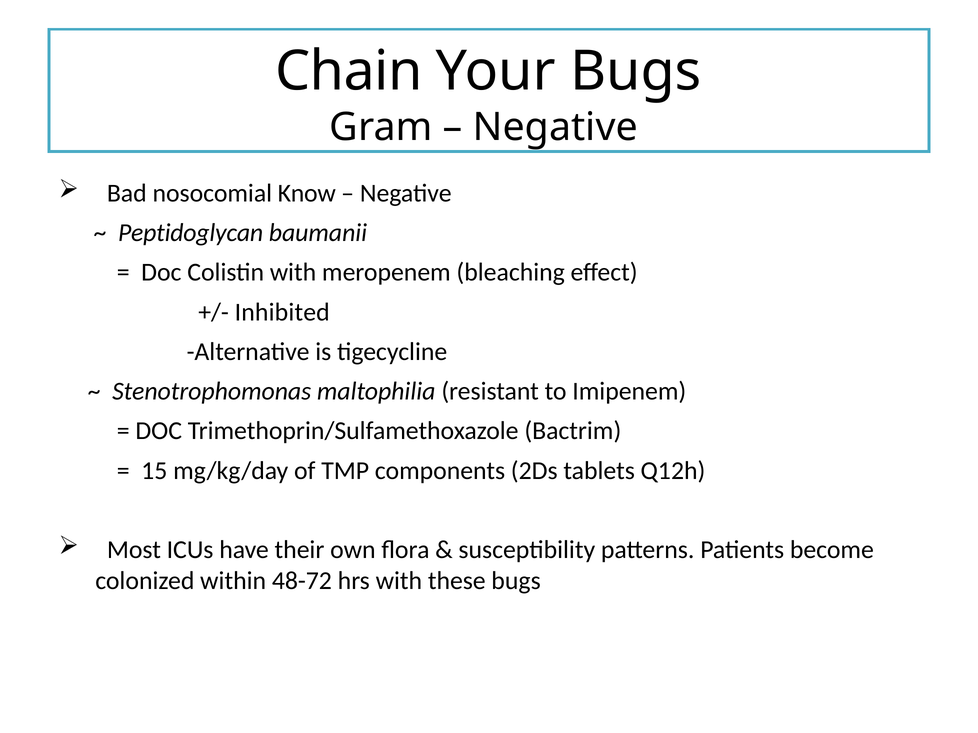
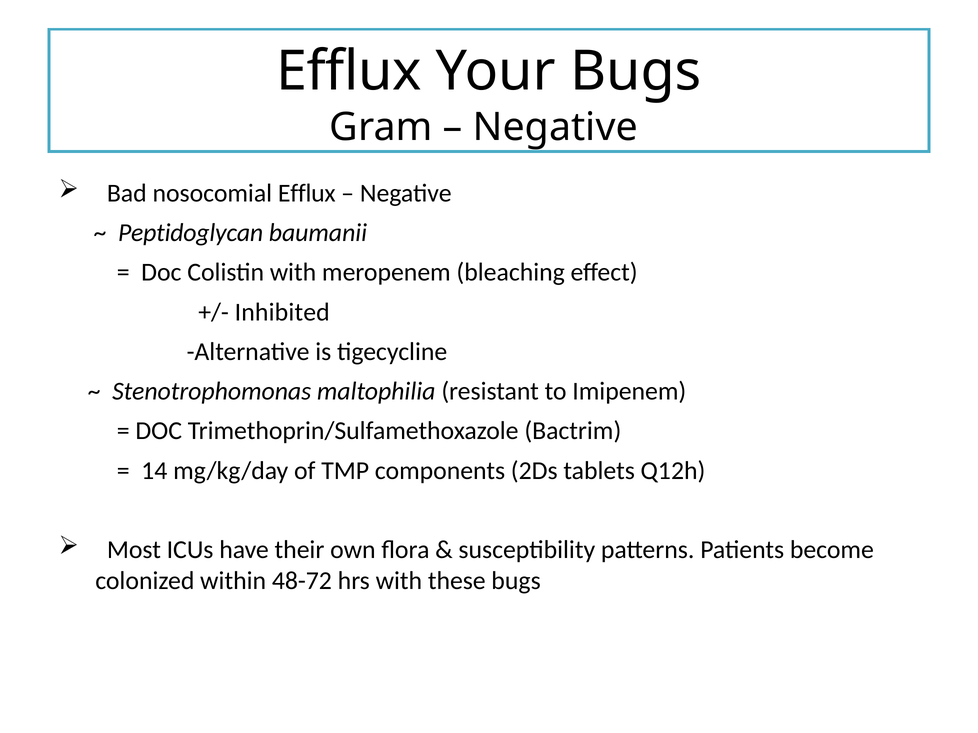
Chain: Chain -> Efflux (349, 72)
nosocomial Know: Know -> Efflux (307, 193)
15: 15 -> 14 (154, 471)
